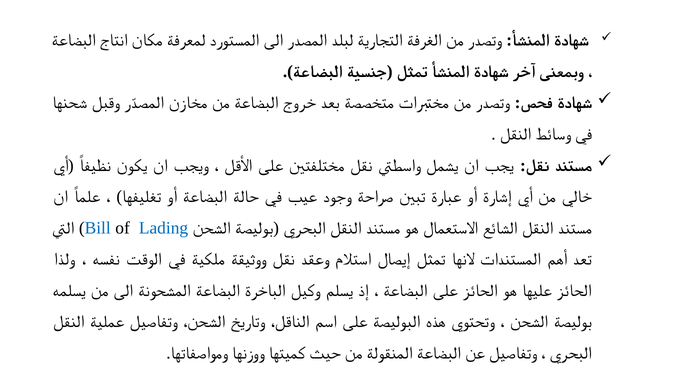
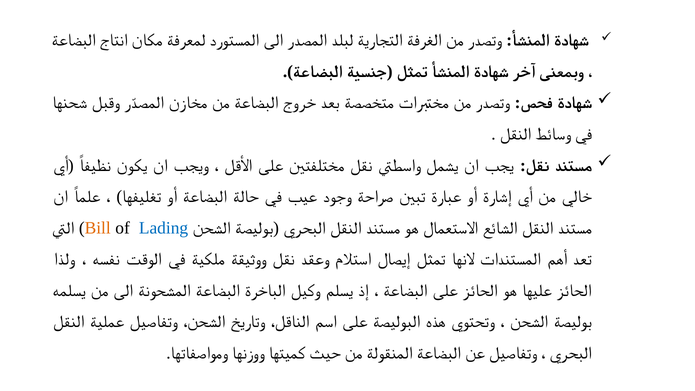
Bill colour: blue -> orange (98, 228)
